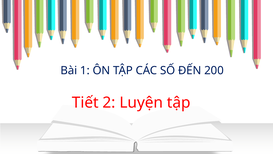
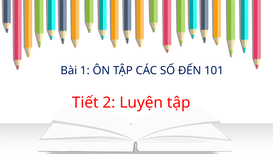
200: 200 -> 101 (214, 70)
